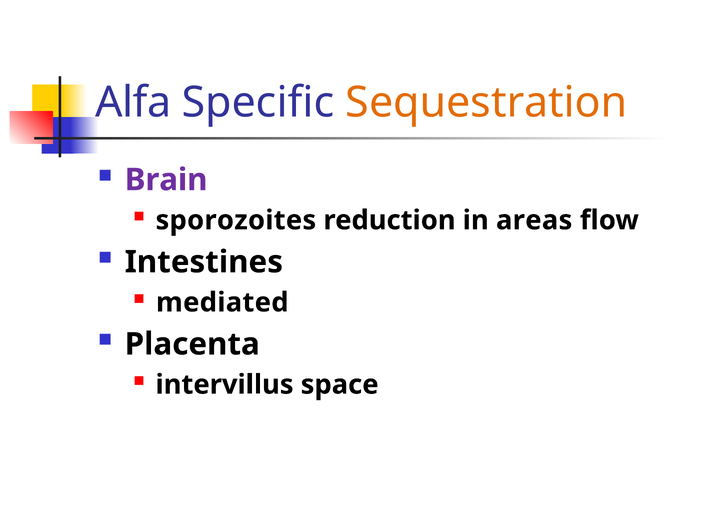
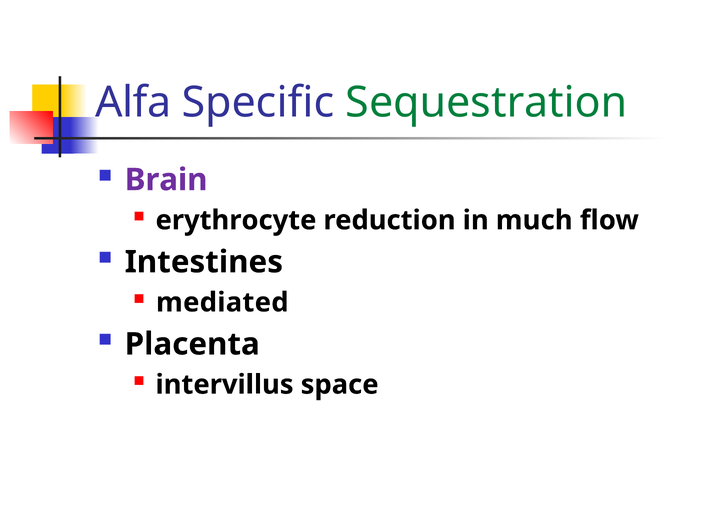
Sequestration colour: orange -> green (486, 103)
sporozoites: sporozoites -> erythrocyte (236, 221)
areas: areas -> much (534, 221)
